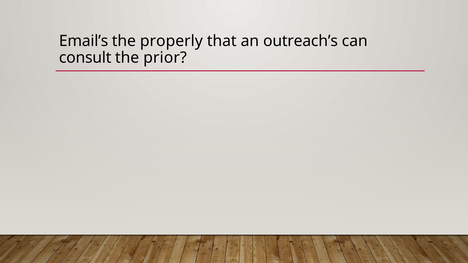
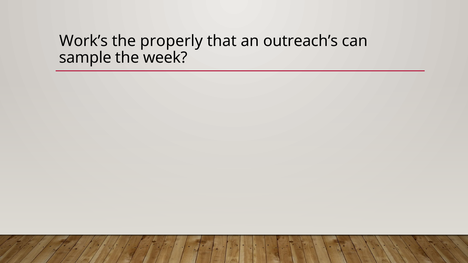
Email’s: Email’s -> Work’s (84, 41)
consult: consult -> sample (85, 58)
prior: prior -> week (165, 58)
